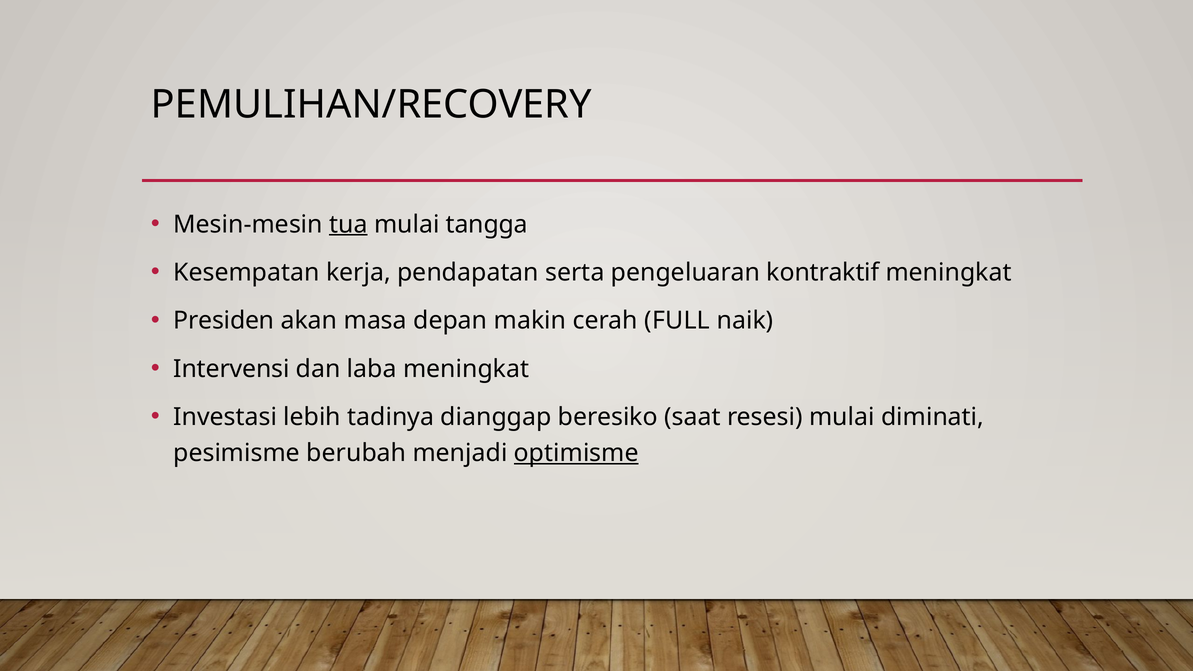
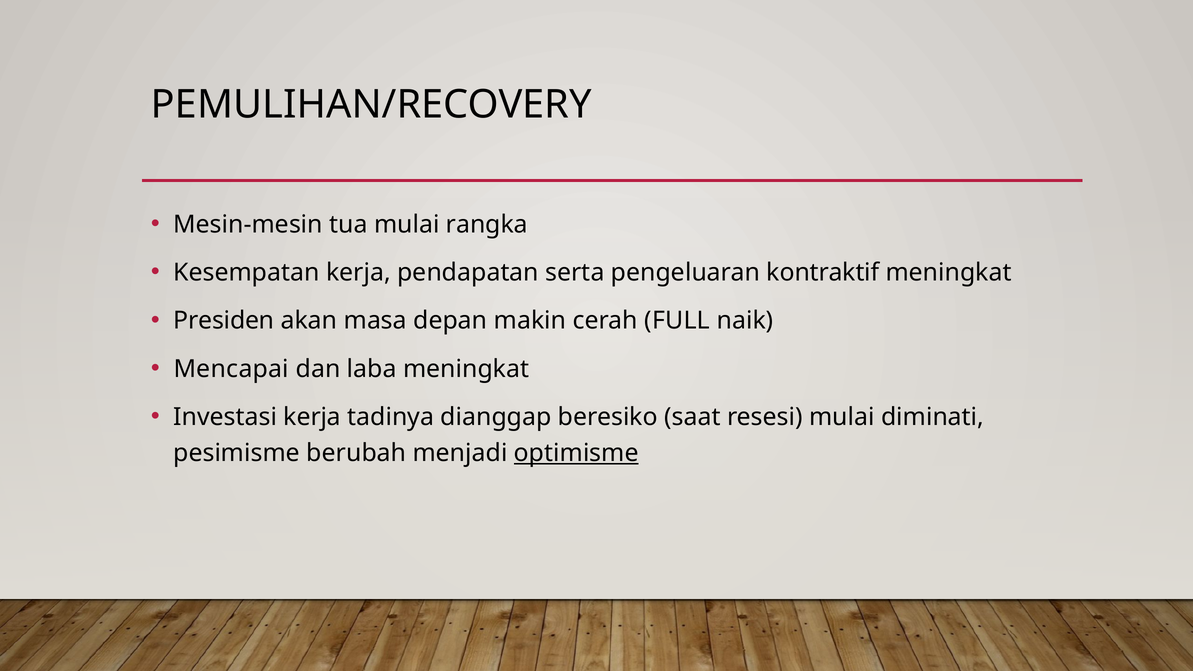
tua underline: present -> none (348, 224)
tangga: tangga -> rangka (487, 224)
Intervensi: Intervensi -> Mencapai (231, 369)
Investasi lebih: lebih -> kerja (312, 417)
